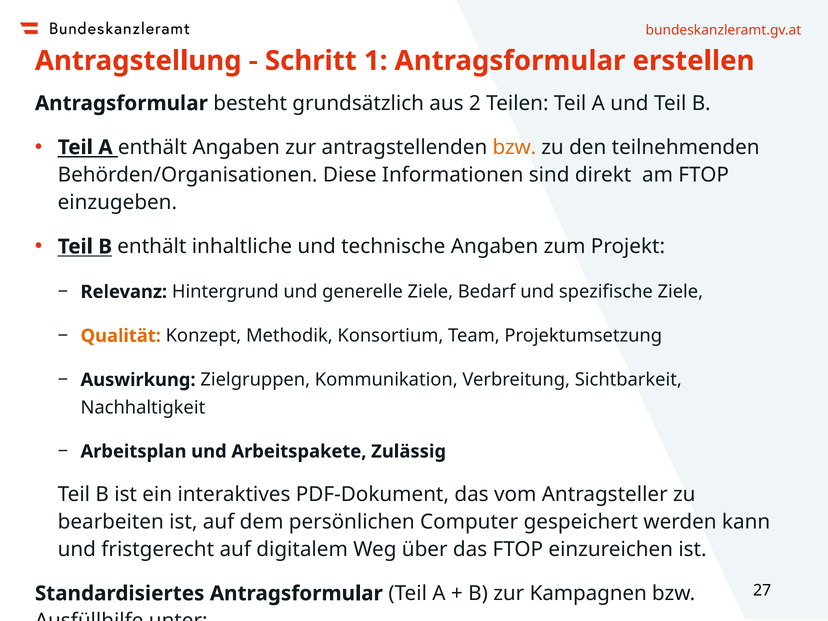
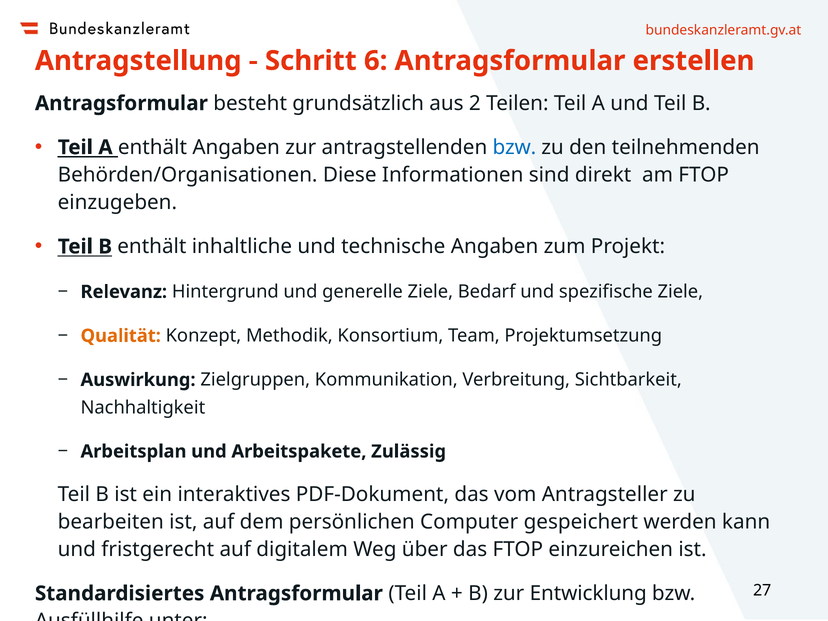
1: 1 -> 6 (376, 61)
bzw colour: orange -> blue (514, 147)
Kampagnen: Kampagnen -> Entwicklung (588, 593)
